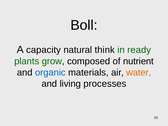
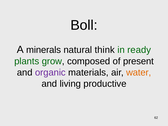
capacity: capacity -> minerals (44, 50)
nutrient: nutrient -> present (138, 61)
organic colour: blue -> purple (50, 72)
processes: processes -> productive (105, 84)
